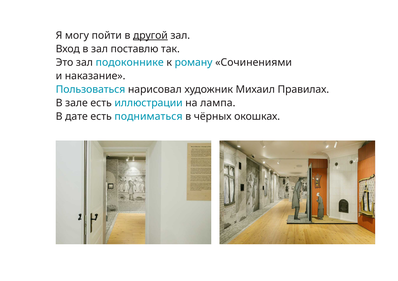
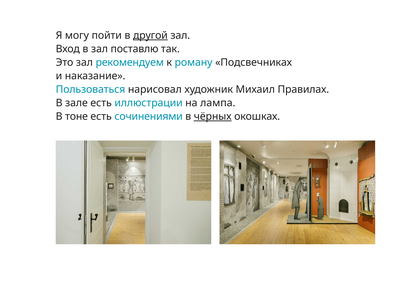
подоконнике: подоконнике -> рекомендуем (130, 62)
Сочинениями: Сочинениями -> Подсвечниках (254, 62)
дате: дате -> тоне (76, 117)
подниматься: подниматься -> сочинениями (149, 117)
чёрных underline: none -> present (213, 117)
